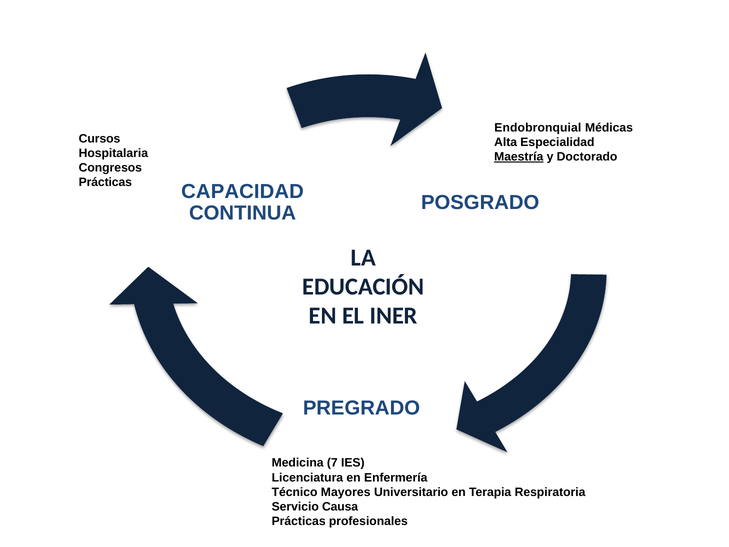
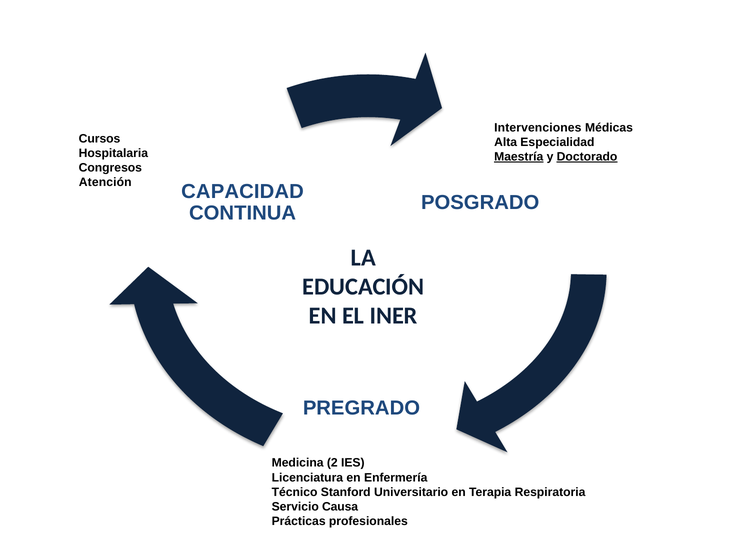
Endobronquial: Endobronquial -> Intervenciones (538, 127)
Doctorado underline: none -> present (587, 157)
Prácticas: Prácticas -> Atención (105, 182)
7: 7 -> 2 (332, 463)
Mayores: Mayores -> Stanford (346, 492)
